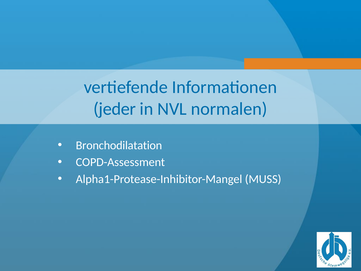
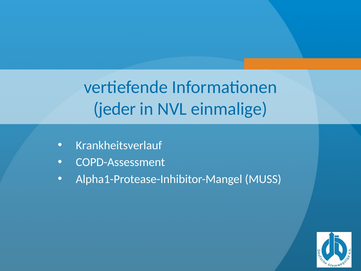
normalen: normalen -> einmalige (229, 109)
Bronchodilatation: Bronchodilatation -> Krankheitsverlauf (119, 145)
